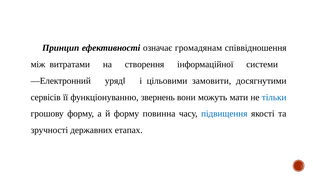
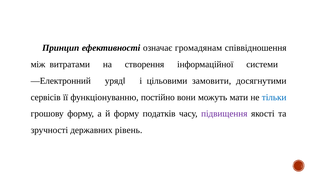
звернень: звернень -> постійно (158, 97)
повинна: повинна -> податків (159, 114)
підвищення colour: blue -> purple (224, 114)
етапах: етапах -> рівень (129, 130)
